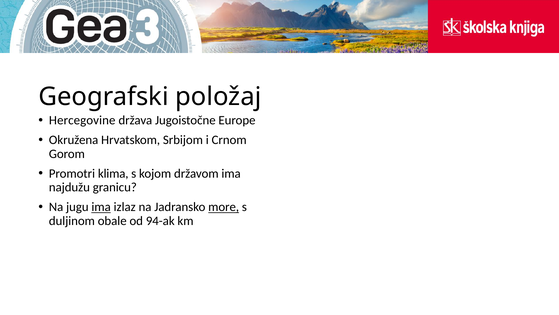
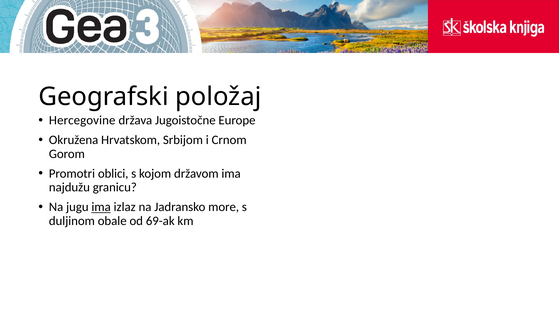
klima: klima -> oblici (113, 173)
more underline: present -> none (224, 207)
94-ak: 94-ak -> 69-ak (160, 220)
